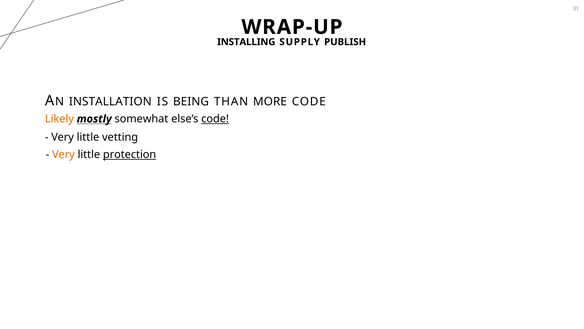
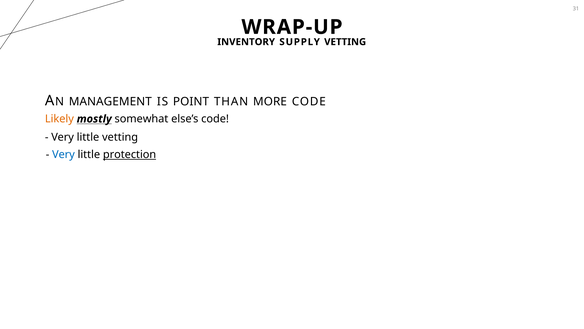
INSTALLING: INSTALLING -> INVENTORY (246, 42)
PUBLISH: PUBLISH -> VETTING (345, 42)
INSTALLATION: INSTALLATION -> MANAGEMENT (110, 101)
BEING: BEING -> POINT (191, 101)
code underline: present -> none (215, 119)
Very colour: orange -> blue (63, 154)
